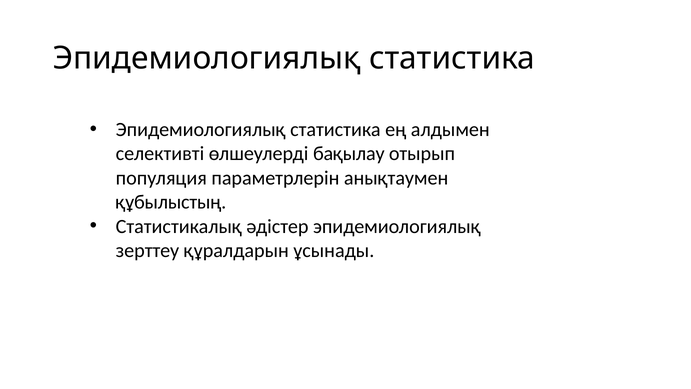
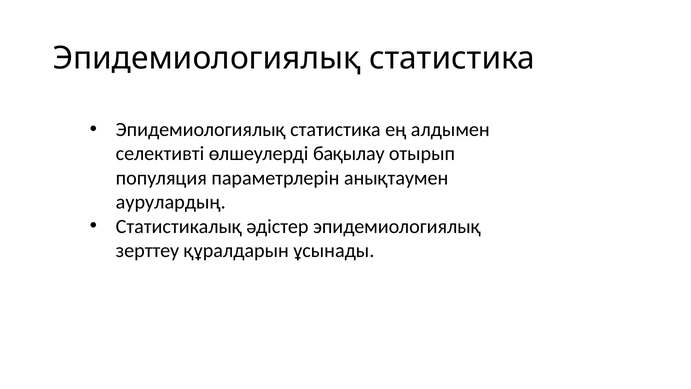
құбылыстың: құбылыстың -> аурулардың (171, 202)
